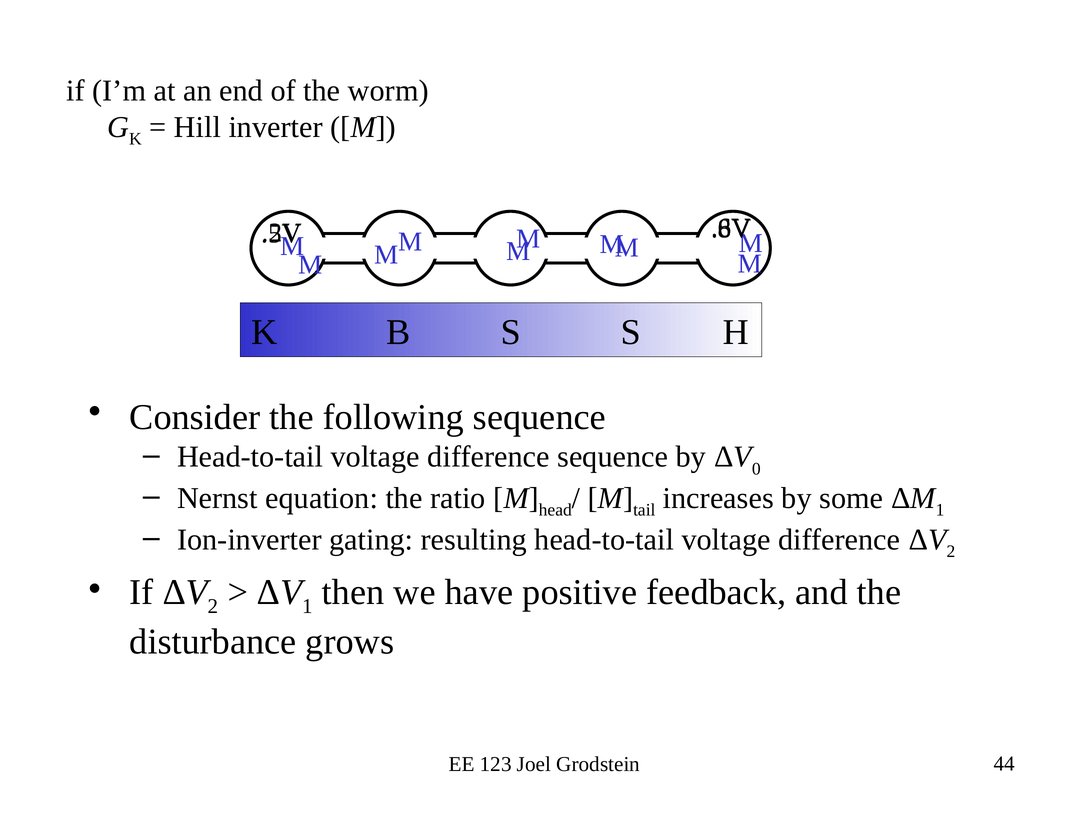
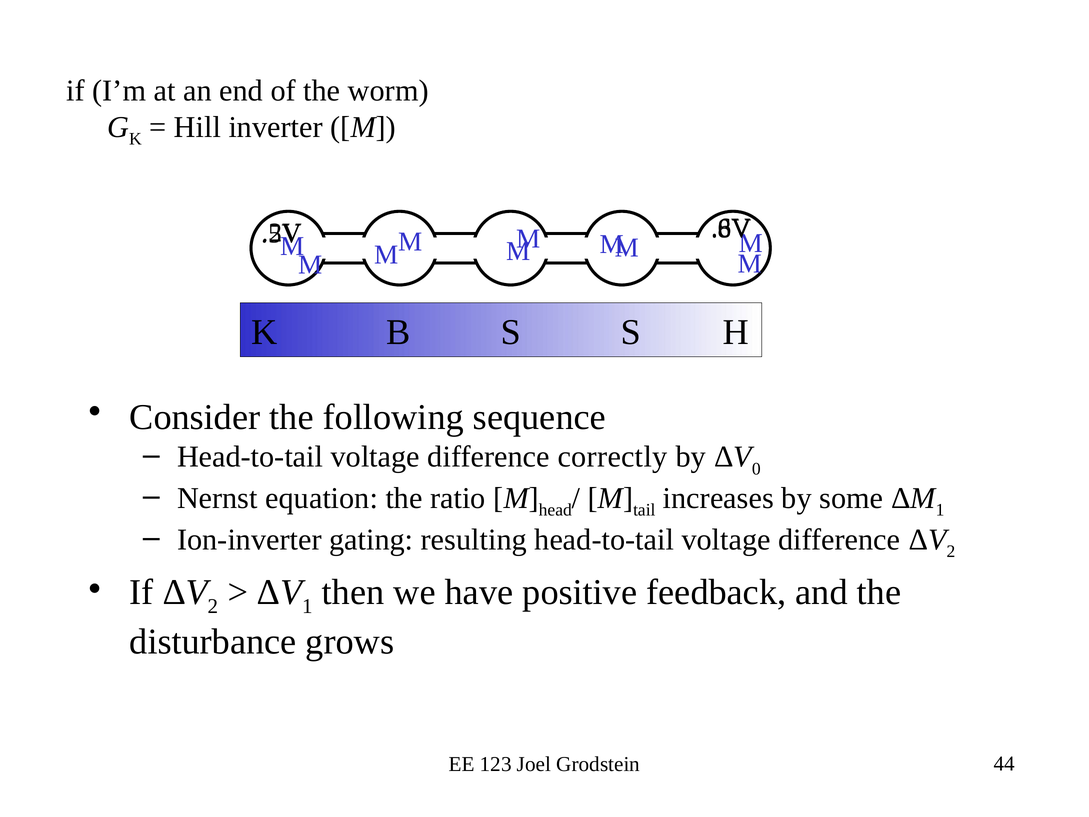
difference sequence: sequence -> correctly (613, 457)
